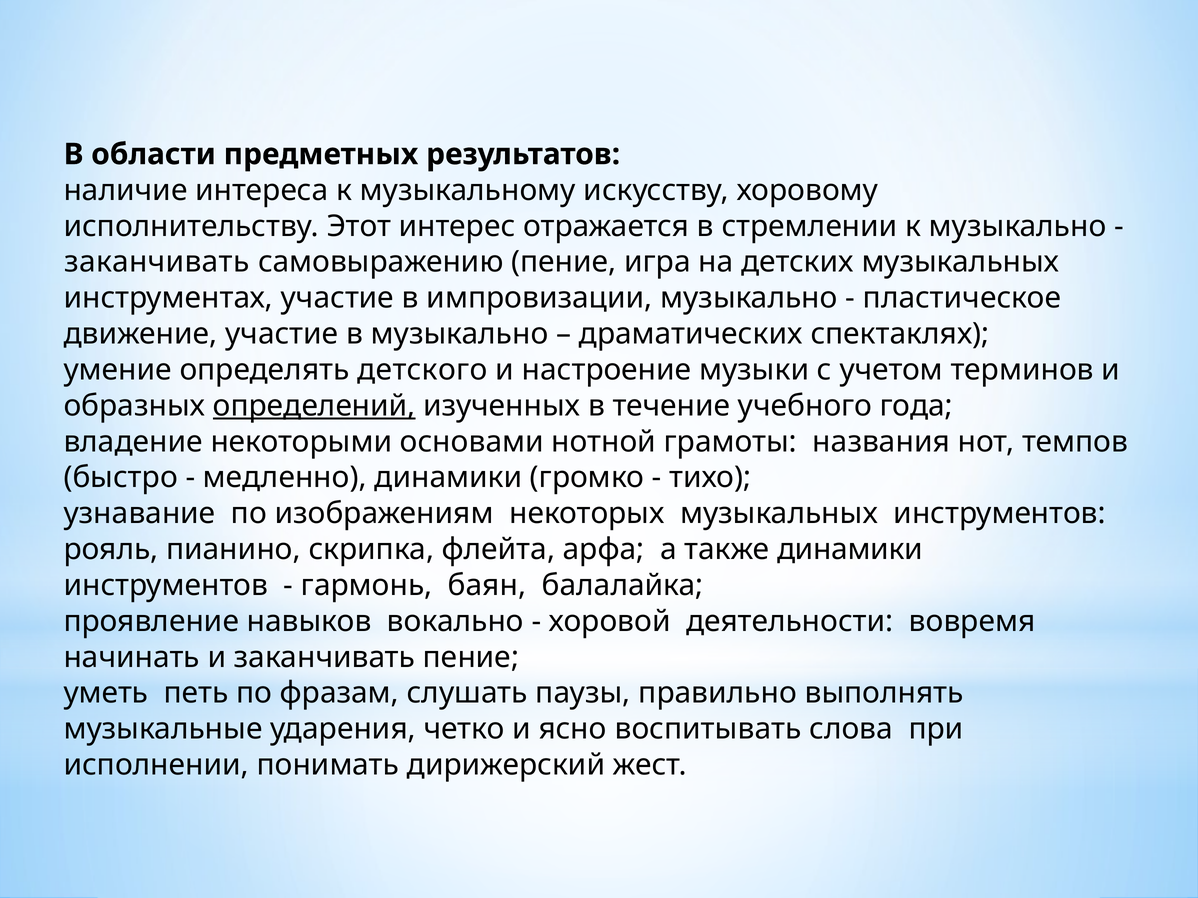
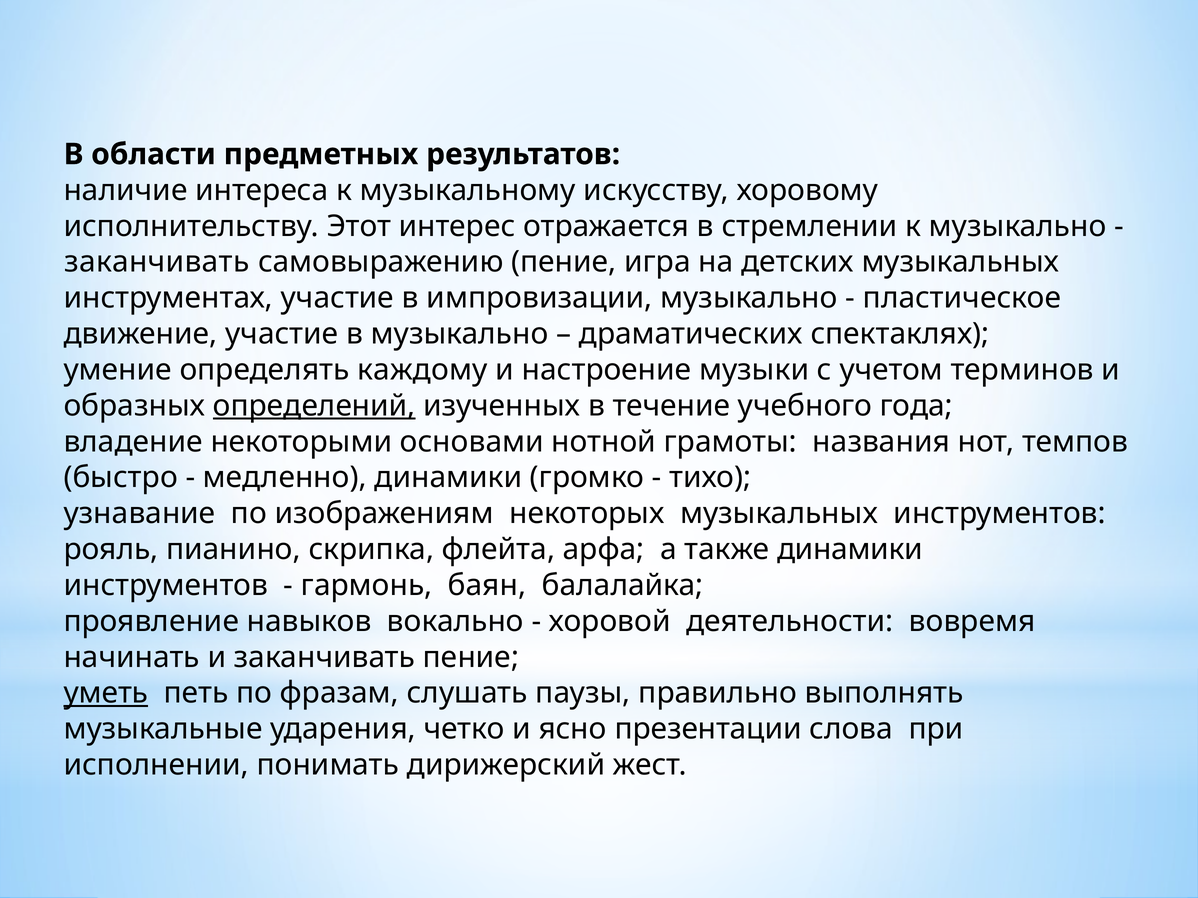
детского: детского -> каждому (422, 370)
уметь underline: none -> present (106, 693)
воспитывать: воспитывать -> презентации (708, 729)
